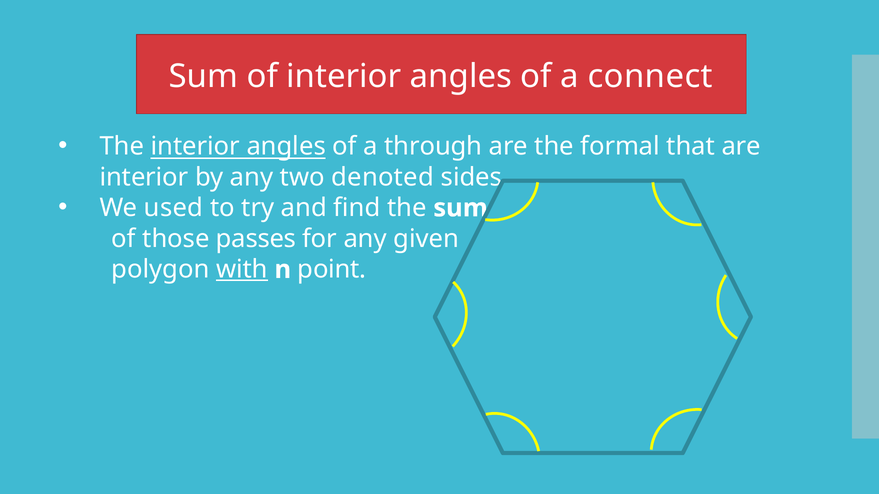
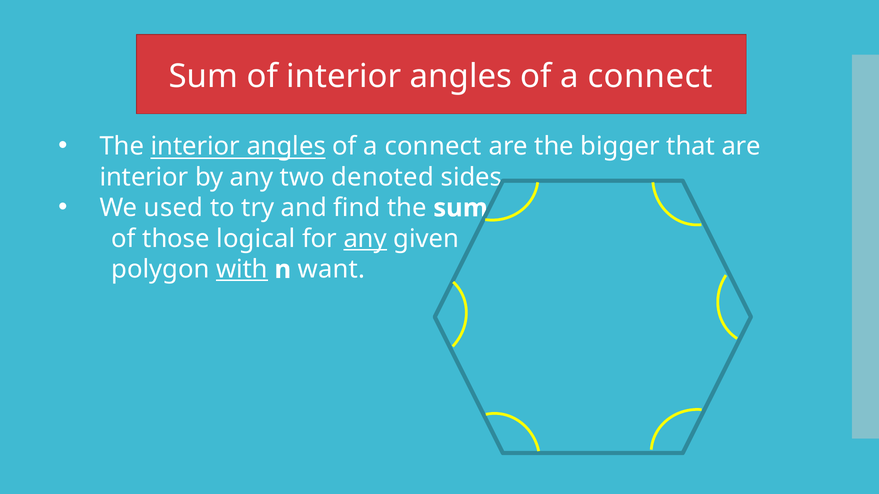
through: through -> connect (433, 147)
formal: formal -> bigger (620, 147)
passes: passes -> logical (256, 239)
any underline: none -> present (365, 239)
point: point -> want (332, 270)
